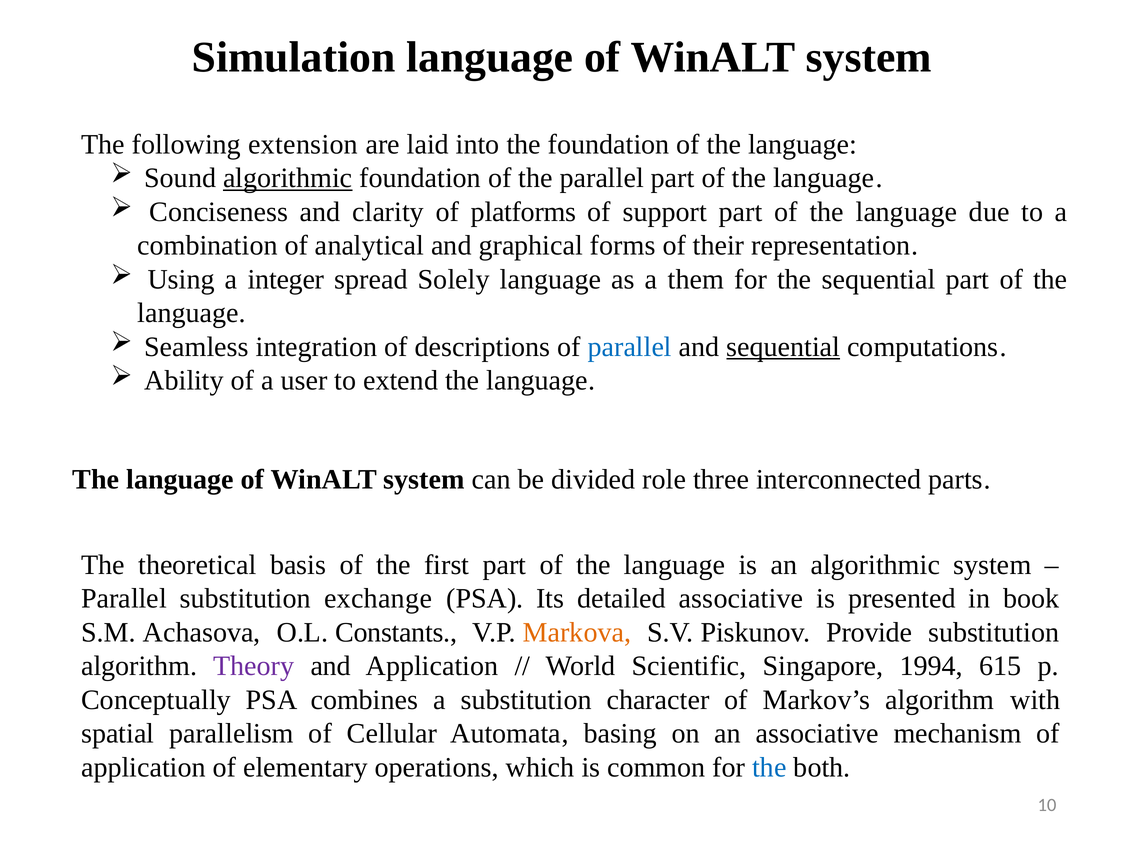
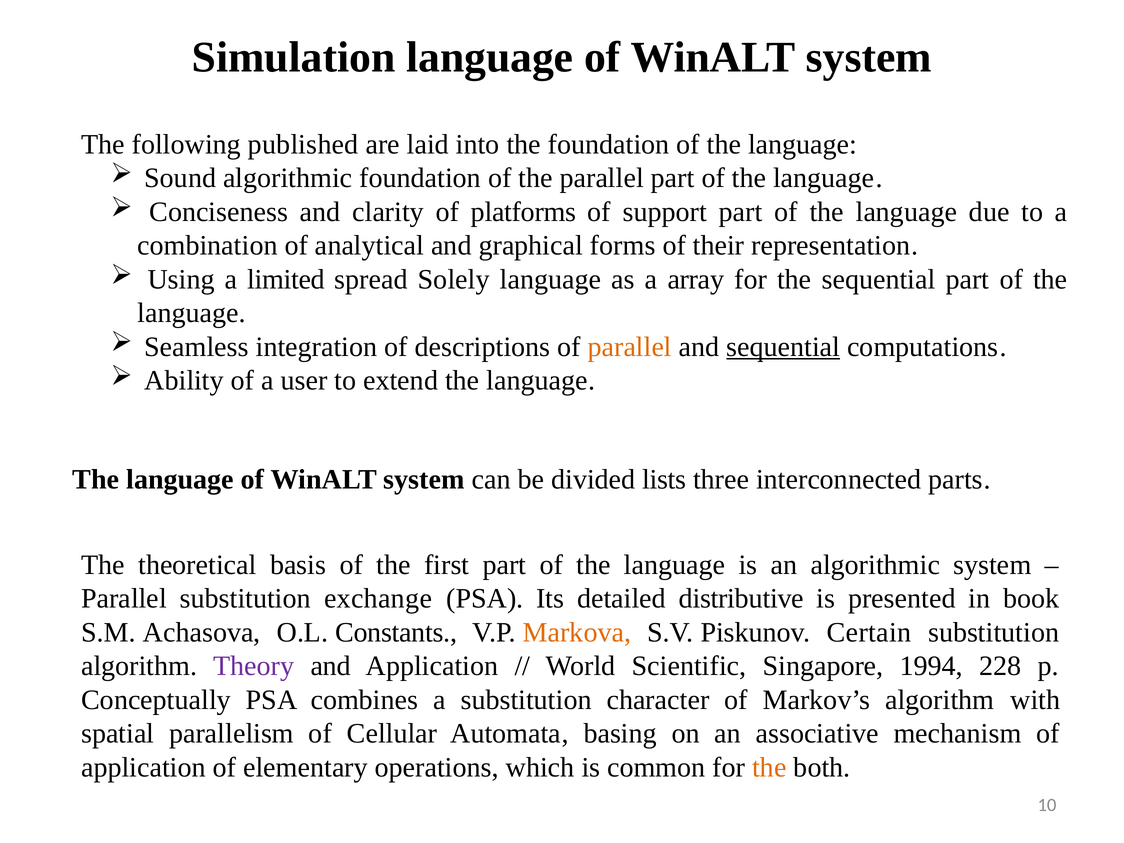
extension: extension -> published (303, 145)
algorithmic underline: present -> none (288, 178)
integer: integer -> limited (286, 279)
them: them -> array (696, 279)
parallel colour: blue -> orange (630, 347)
role: role -> lists (664, 479)
detailed associative: associative -> distributive (741, 599)
Provide: Provide -> Certain (869, 632)
615: 615 -> 228 (1000, 666)
the colour: blue -> orange (769, 767)
